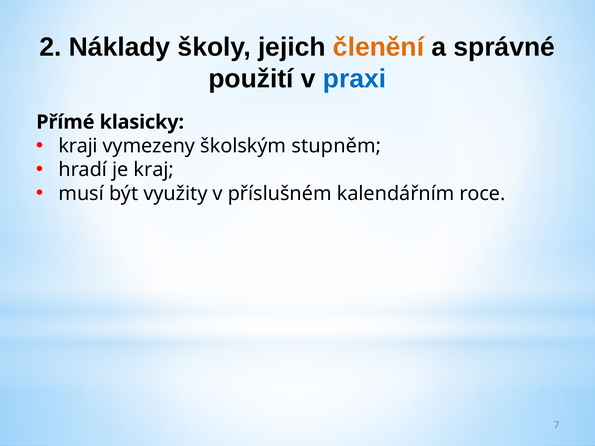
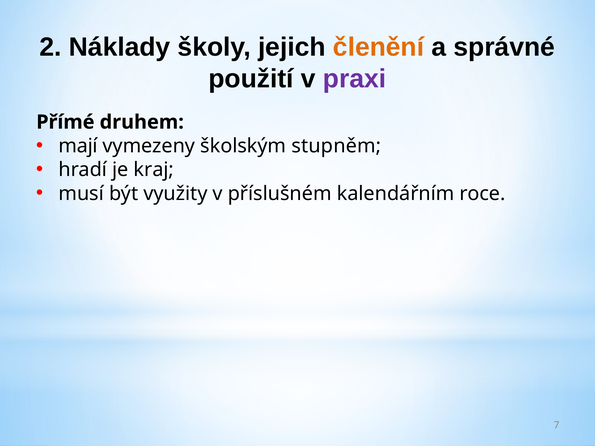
praxi colour: blue -> purple (355, 79)
klasicky: klasicky -> druhem (142, 122)
kraji: kraji -> mají (78, 146)
